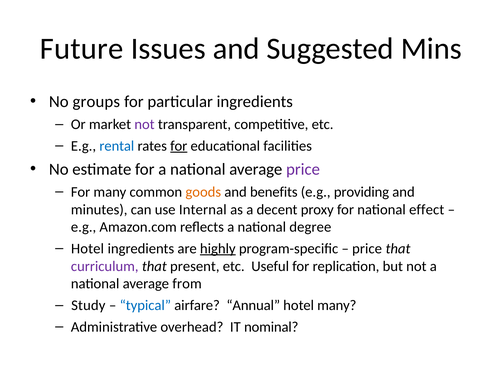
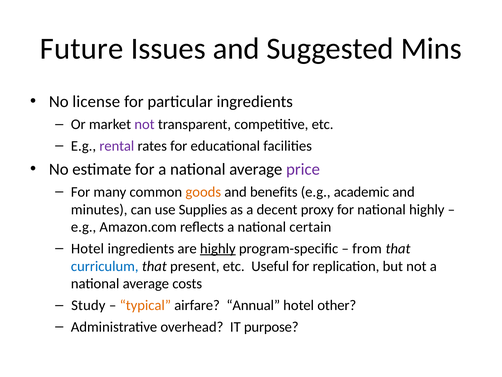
groups: groups -> license (96, 102)
rental colour: blue -> purple (117, 146)
for underline: present -> none (179, 146)
providing: providing -> academic (361, 192)
Internal: Internal -> Supplies (203, 209)
national effect: effect -> highly (427, 209)
degree: degree -> certain (310, 227)
price: price -> from (367, 248)
curriculum colour: purple -> blue (105, 266)
from: from -> costs (187, 283)
typical colour: blue -> orange (145, 305)
hotel many: many -> other (337, 305)
nominal: nominal -> purpose (271, 326)
